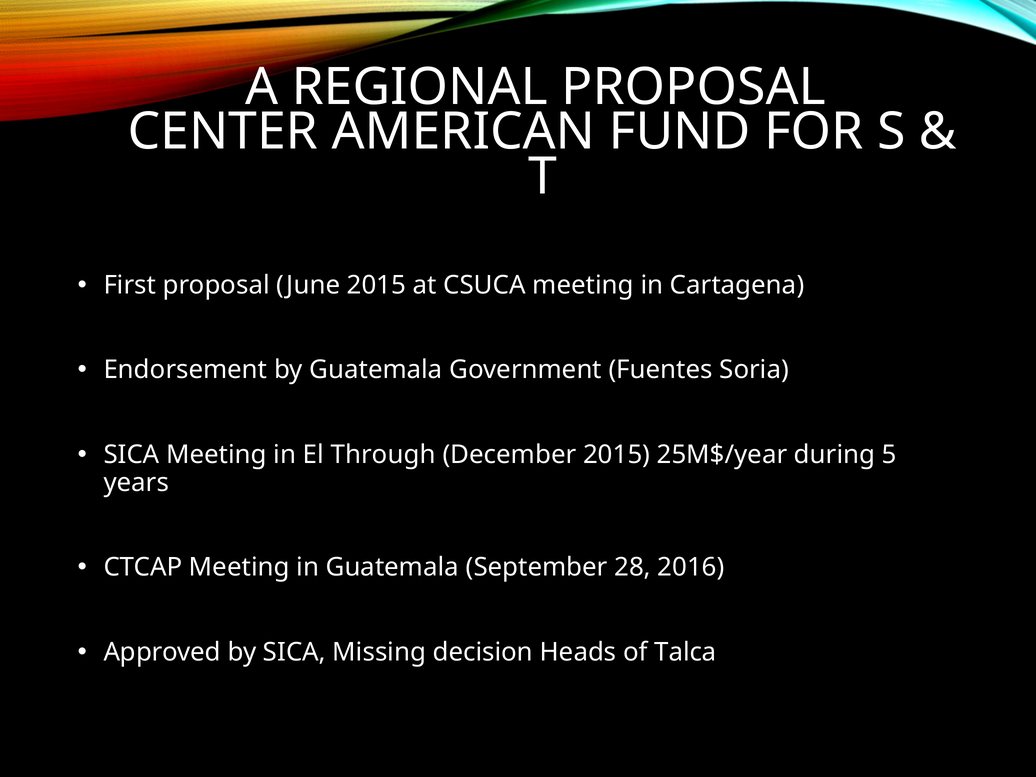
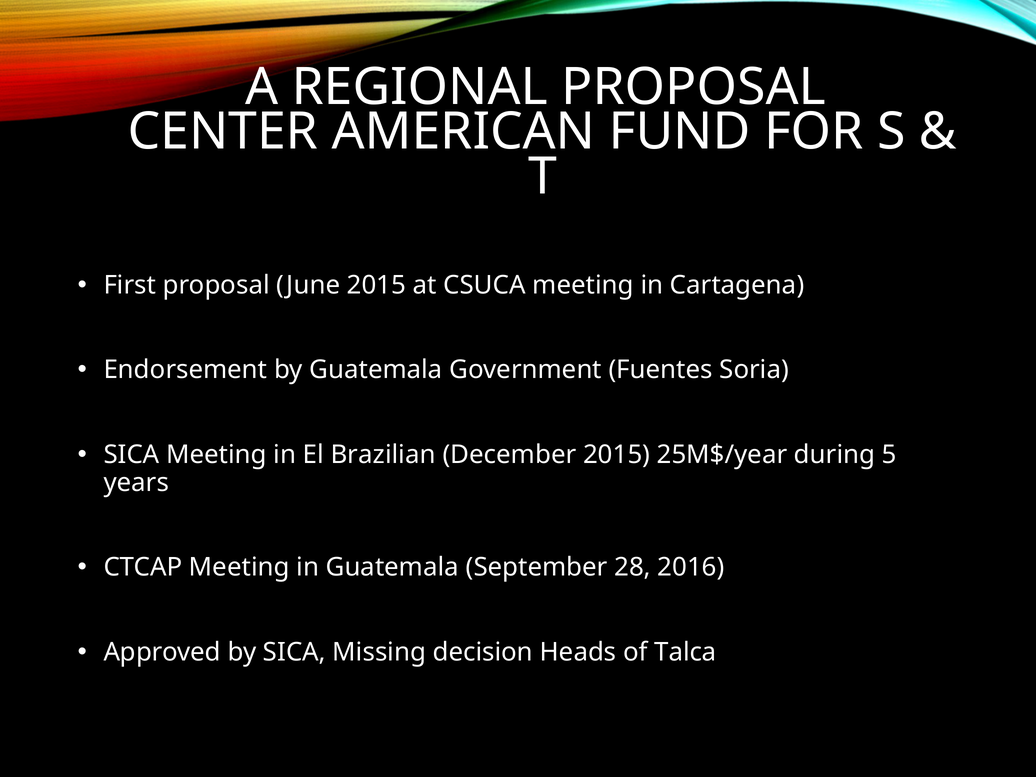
Through: Through -> Brazilian (383, 455)
